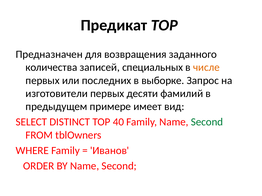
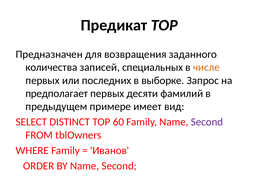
изготовители: изготовители -> предполагает (57, 94)
40: 40 -> 60 (118, 122)
Second colour: green -> purple (207, 122)
